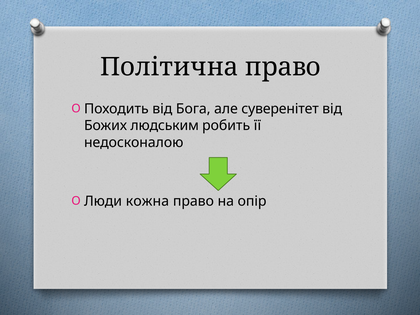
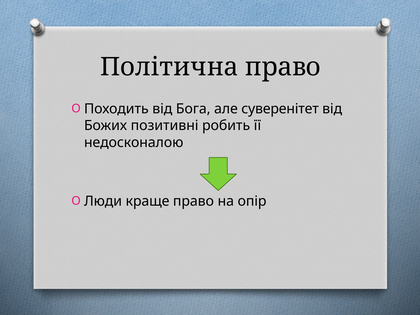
людським: людським -> позитивні (165, 126)
кожна: кожна -> краще (148, 201)
